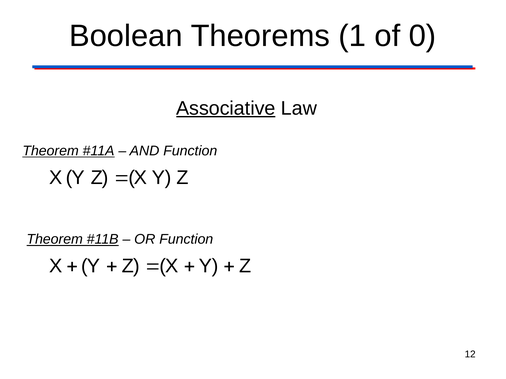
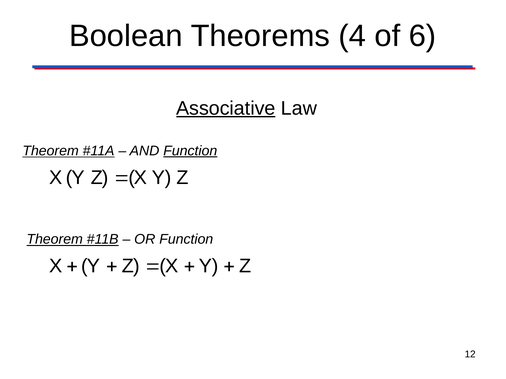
1: 1 -> 4 (352, 36)
0: 0 -> 6 (423, 36)
Function underline: none -> present (190, 151)
